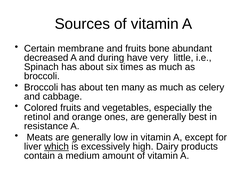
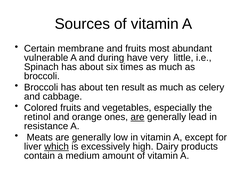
bone: bone -> most (159, 49)
decreased: decreased -> vulnerable (46, 58)
many: many -> result (133, 87)
are underline: none -> present (138, 117)
best: best -> lead (198, 117)
